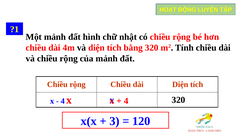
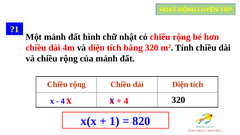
3: 3 -> 1 (114, 121)
120: 120 -> 820 (141, 121)
